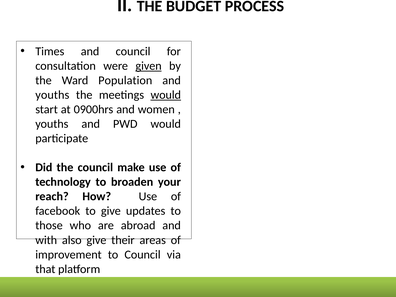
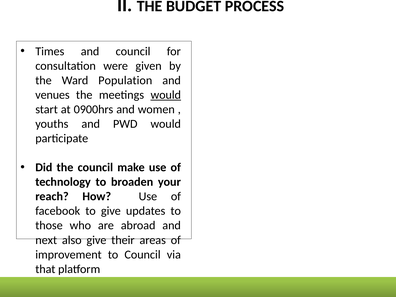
given underline: present -> none (149, 66)
youths: youths -> venues (52, 95)
with: with -> next (46, 240)
